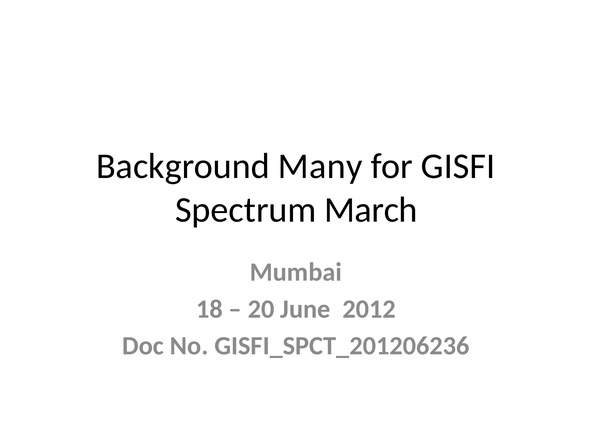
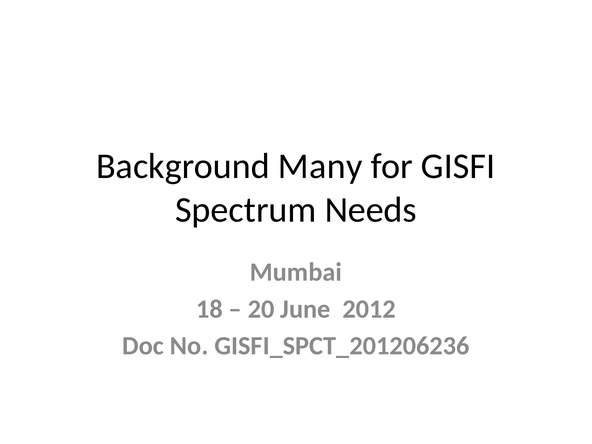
March: March -> Needs (371, 210)
